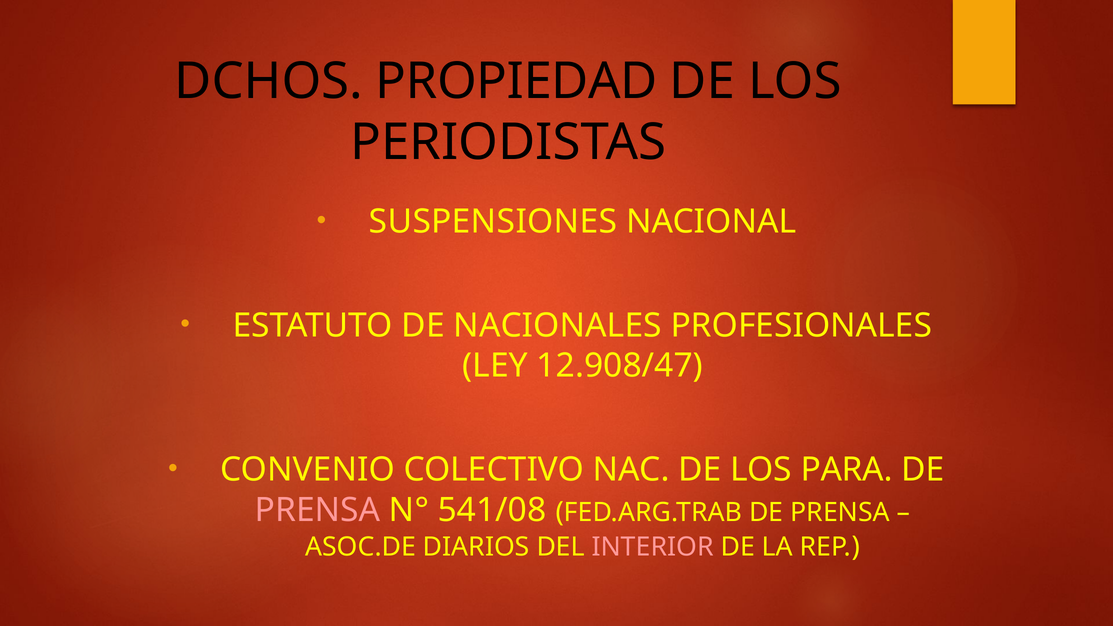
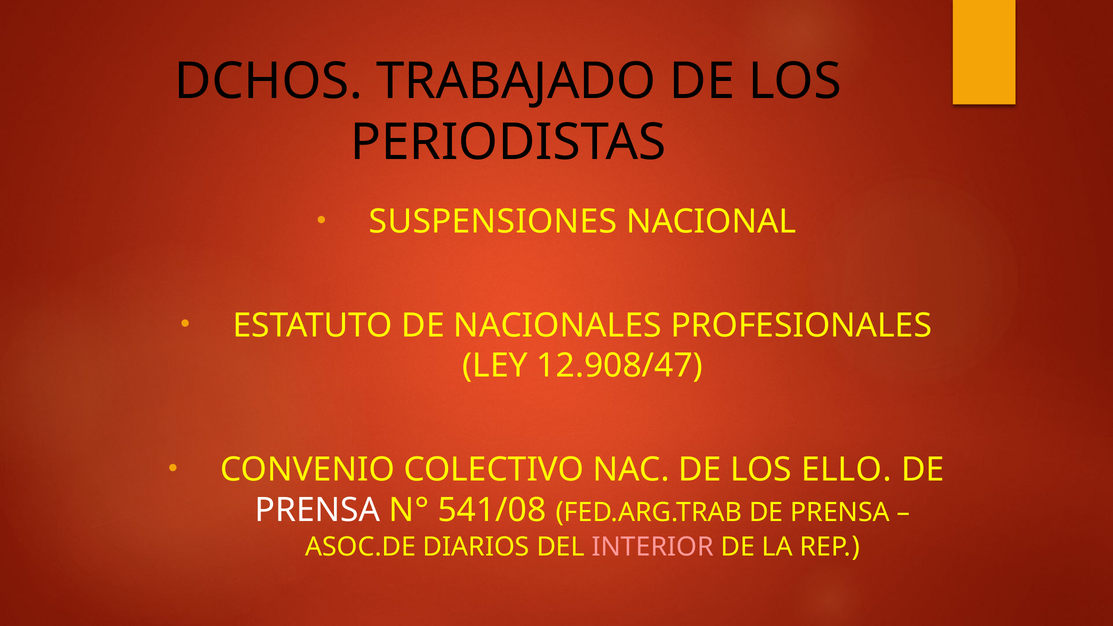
PROPIEDAD: PROPIEDAD -> TRABAJADO (516, 81)
PARA: PARA -> ELLO (846, 470)
PRENSA colour: pink -> white (318, 510)
